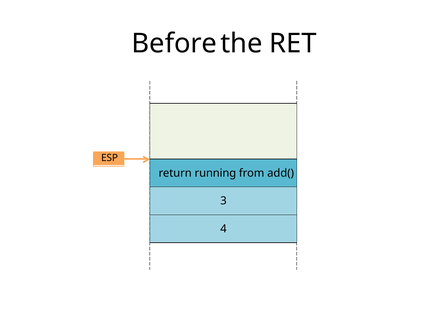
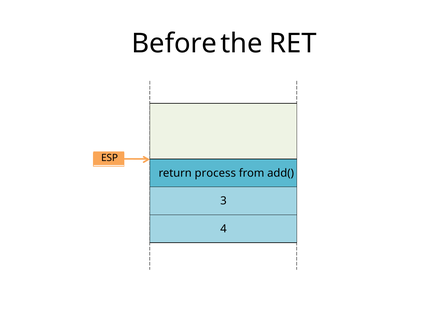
running: running -> process (215, 173)
